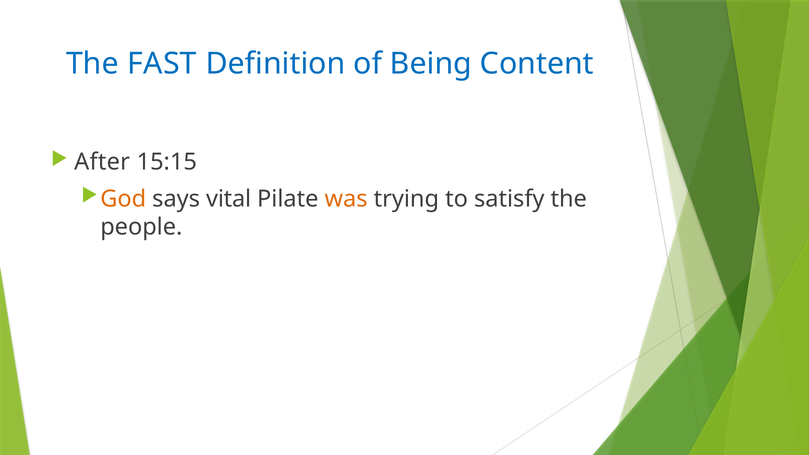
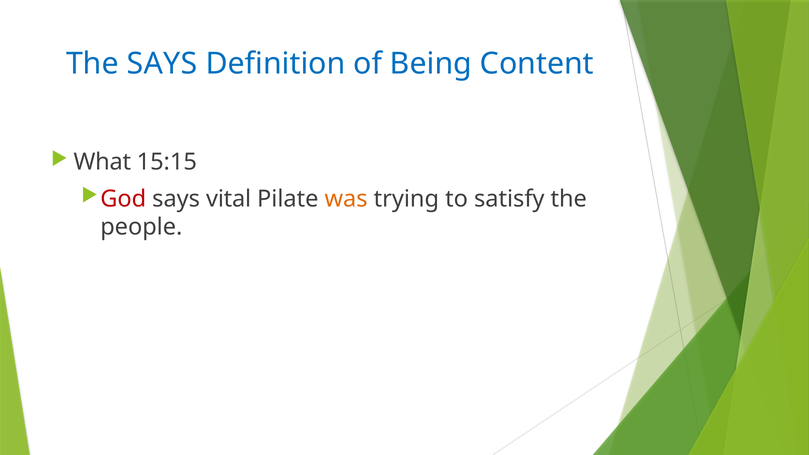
The FAST: FAST -> SAYS (162, 64)
After: After -> What (102, 162)
God colour: orange -> red (123, 199)
